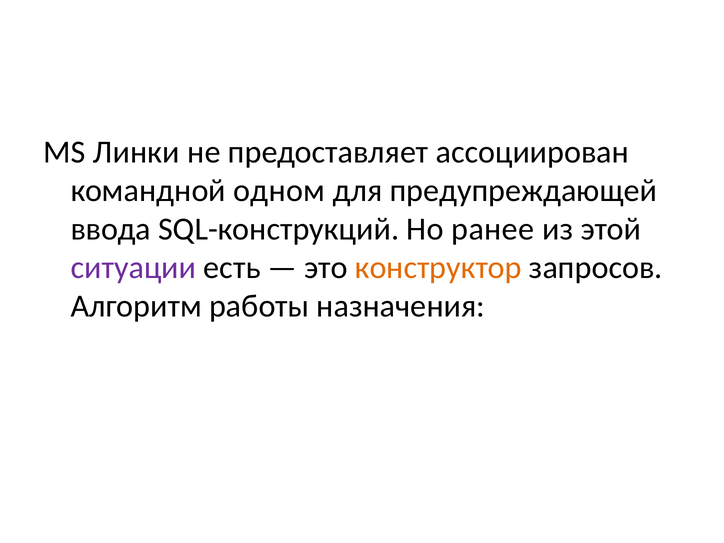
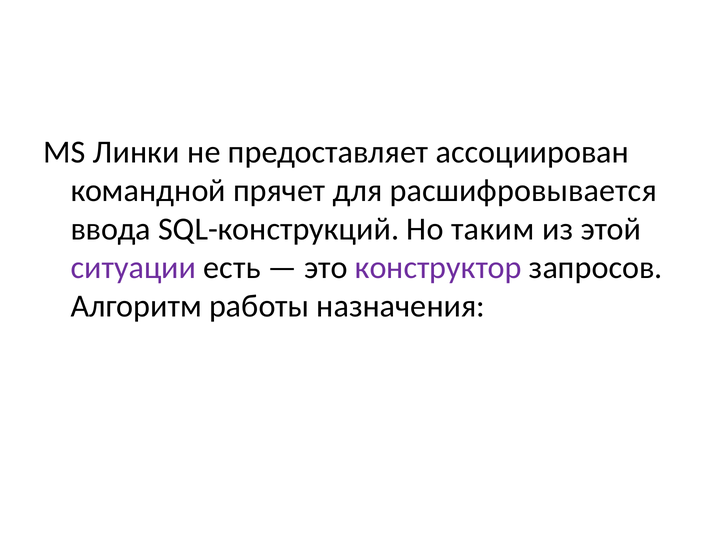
одном: одном -> прячет (279, 191)
предупреждающей: предупреждающей -> расшифровывается (523, 191)
ранее: ранее -> таким (493, 229)
конструктор colour: orange -> purple (438, 268)
